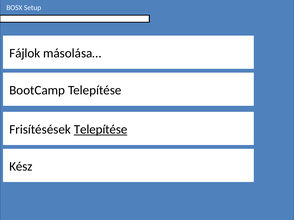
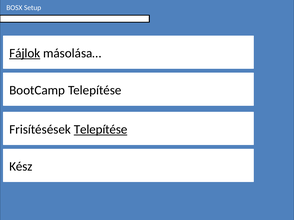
Fájlok underline: none -> present (25, 53)
